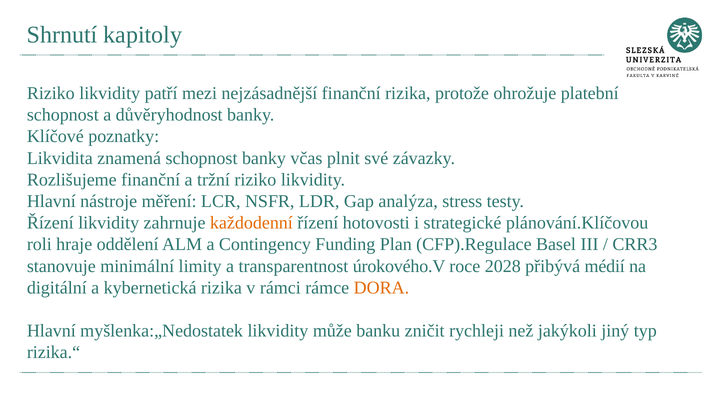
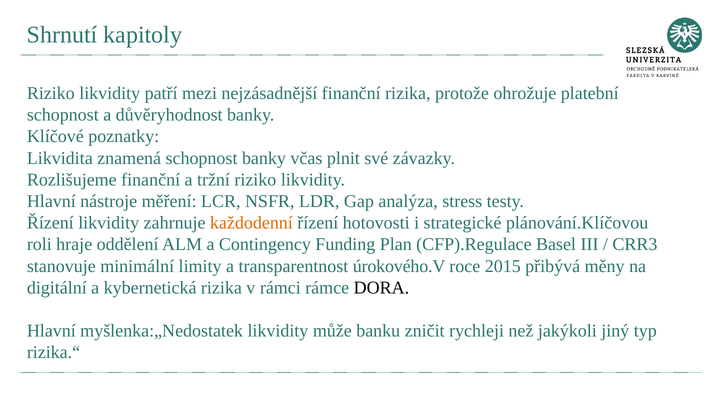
2028: 2028 -> 2015 (503, 266)
médií: médií -> měny (605, 266)
DORA colour: orange -> black (381, 288)
